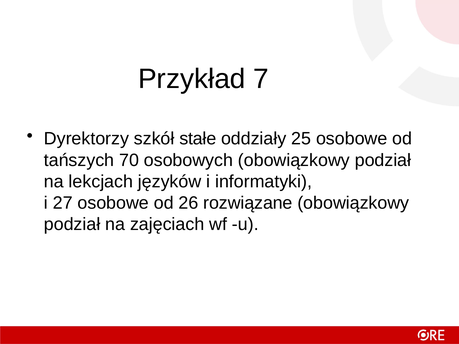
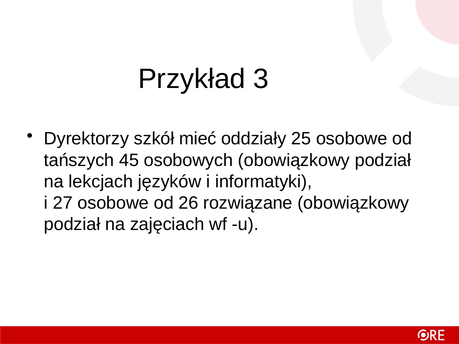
7: 7 -> 3 (261, 79)
stałe: stałe -> mieć (198, 139)
70: 70 -> 45 (129, 160)
